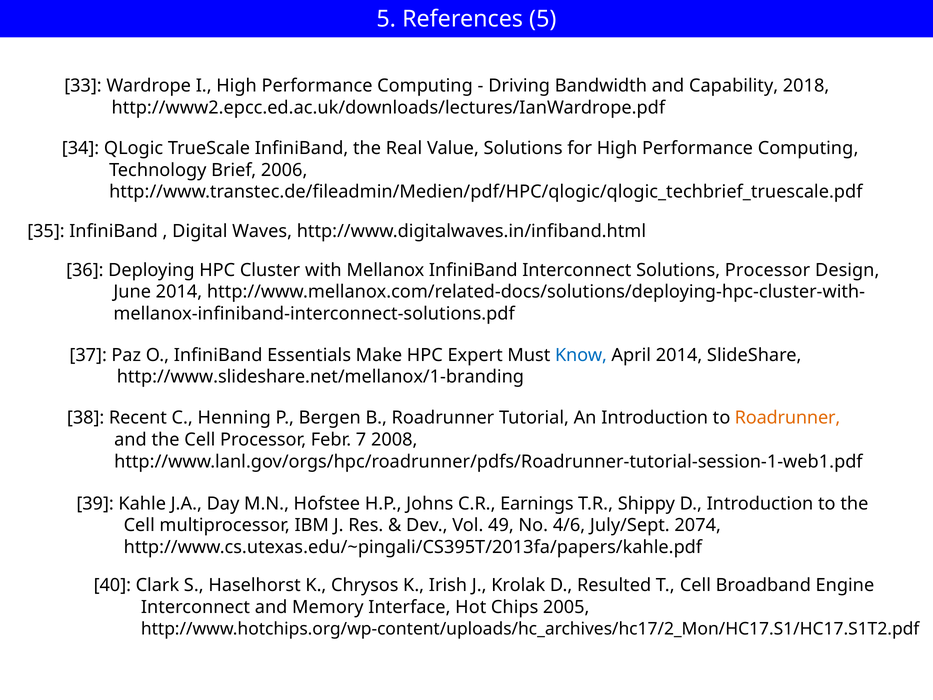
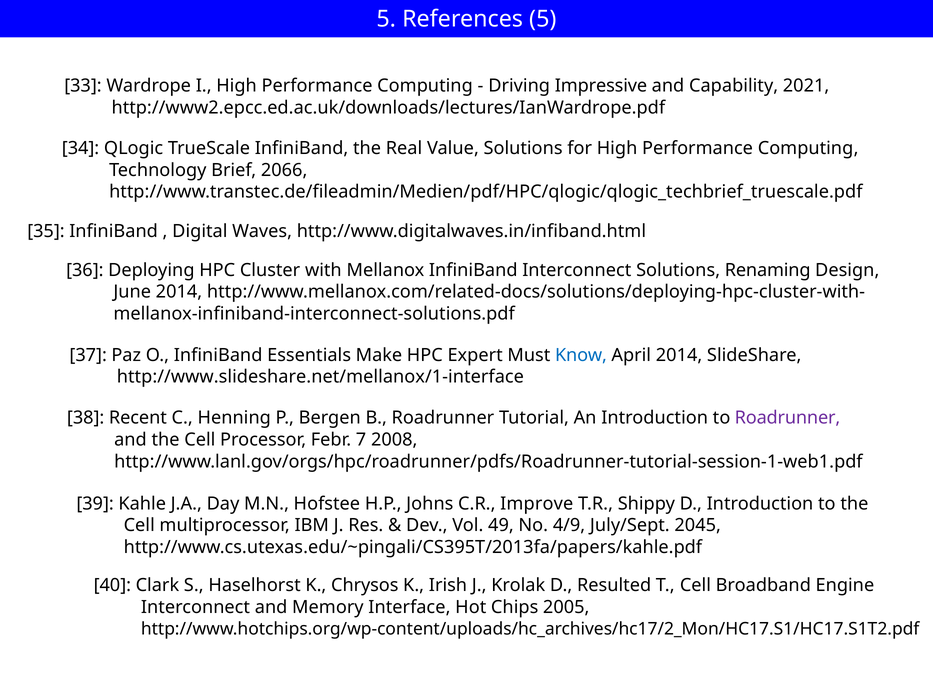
Bandwidth: Bandwidth -> Impressive (601, 86)
2018: 2018 -> 2021 (806, 86)
2006: 2006 -> 2066 (284, 170)
Solutions Processor: Processor -> Renaming (768, 270)
http://www.slideshare.net/mellanox/1-branding: http://www.slideshare.net/mellanox/1-branding -> http://www.slideshare.net/mellanox/1-interface (320, 377)
Roadrunner colour: orange -> purple (787, 418)
Earnings: Earnings -> Improve (537, 503)
4/6: 4/6 -> 4/9 (569, 525)
2074: 2074 -> 2045 (698, 525)
